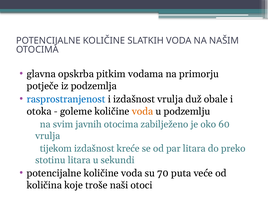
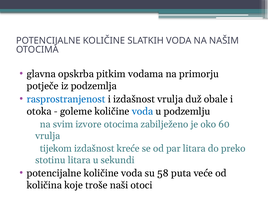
voda colour: orange -> blue (142, 111)
javnih: javnih -> izvore (89, 124)
70: 70 -> 58 (163, 173)
